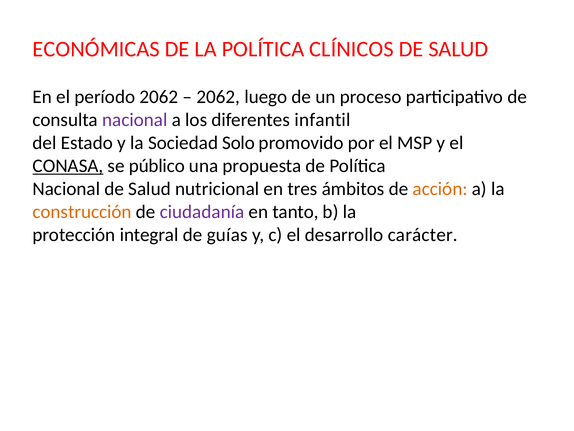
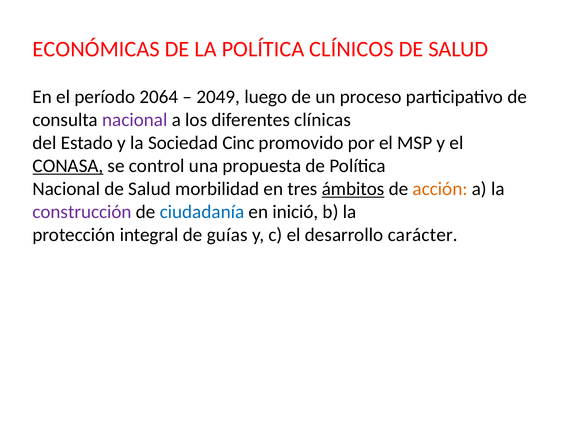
período 2062: 2062 -> 2064 (159, 97)
2062: 2062 -> 2049 (218, 97)
infantil: infantil -> clínicas (323, 120)
Solo: Solo -> Cinc (238, 143)
público: público -> control (157, 166)
nutricional: nutricional -> morbilidad (217, 189)
ámbitos underline: none -> present (353, 189)
construcción colour: orange -> purple (82, 212)
ciudadanía colour: purple -> blue (202, 212)
tanto: tanto -> inició (295, 212)
